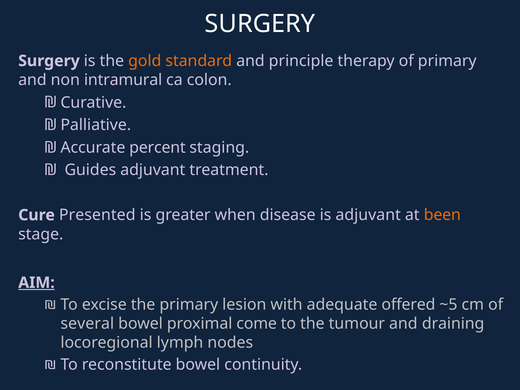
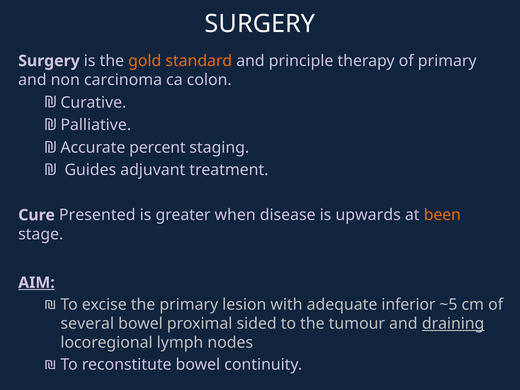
intramural: intramural -> carcinoma (123, 80)
is adjuvant: adjuvant -> upwards (368, 215)
offered: offered -> inferior (408, 305)
come: come -> sided (257, 324)
draining underline: none -> present (453, 324)
